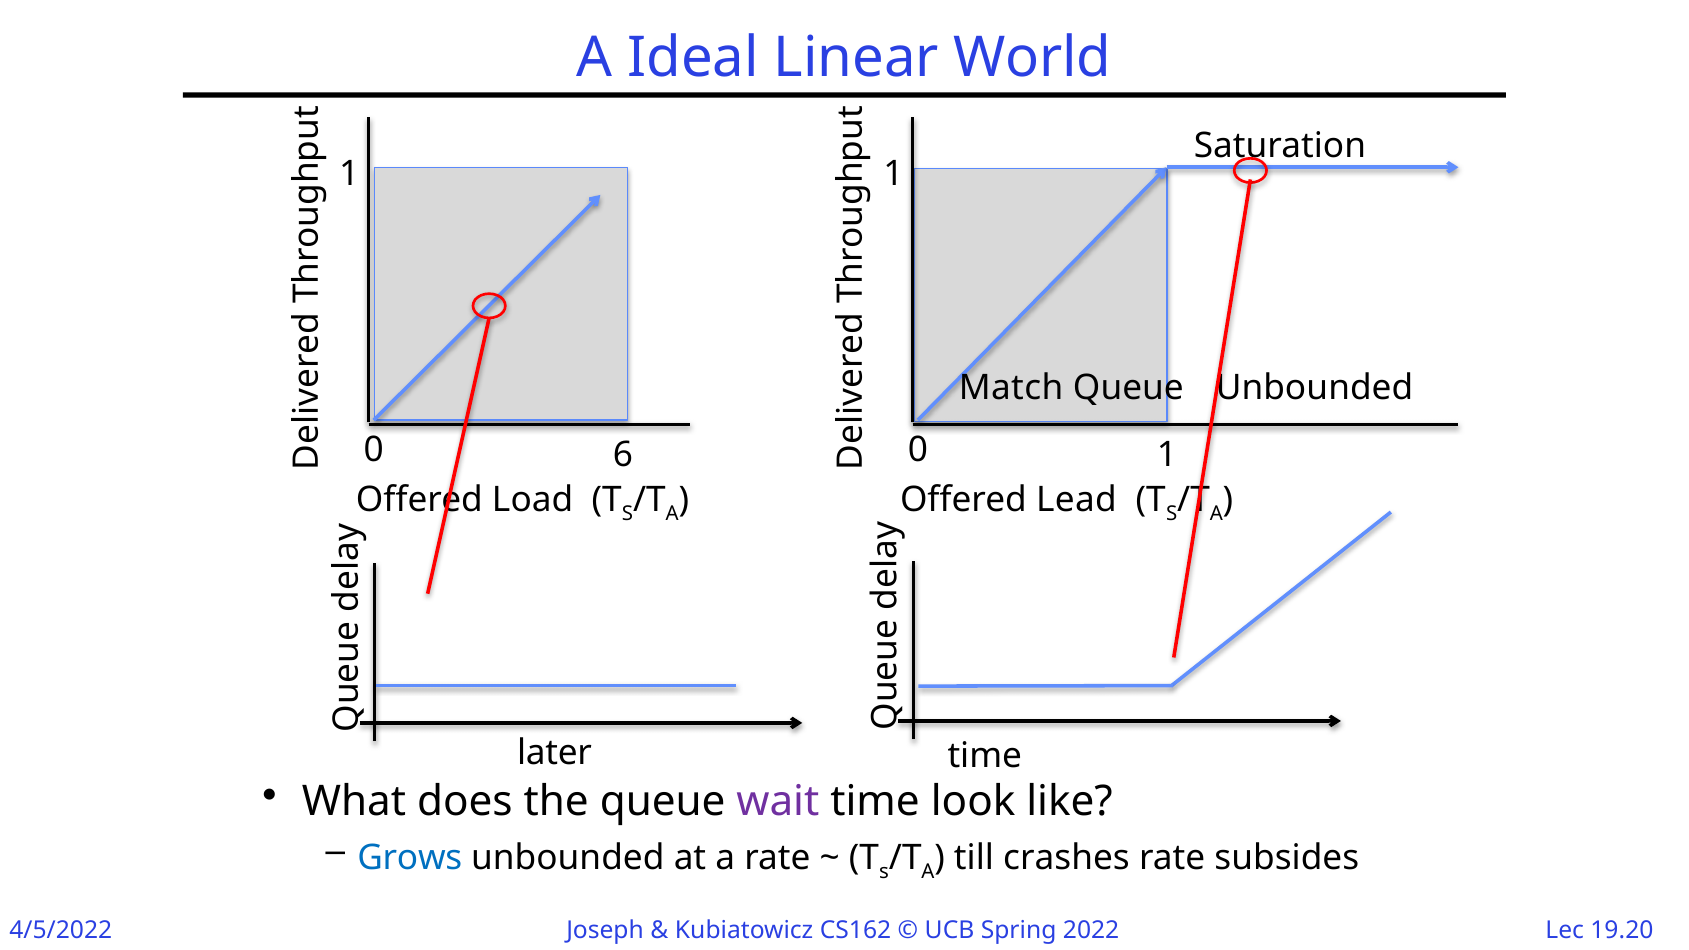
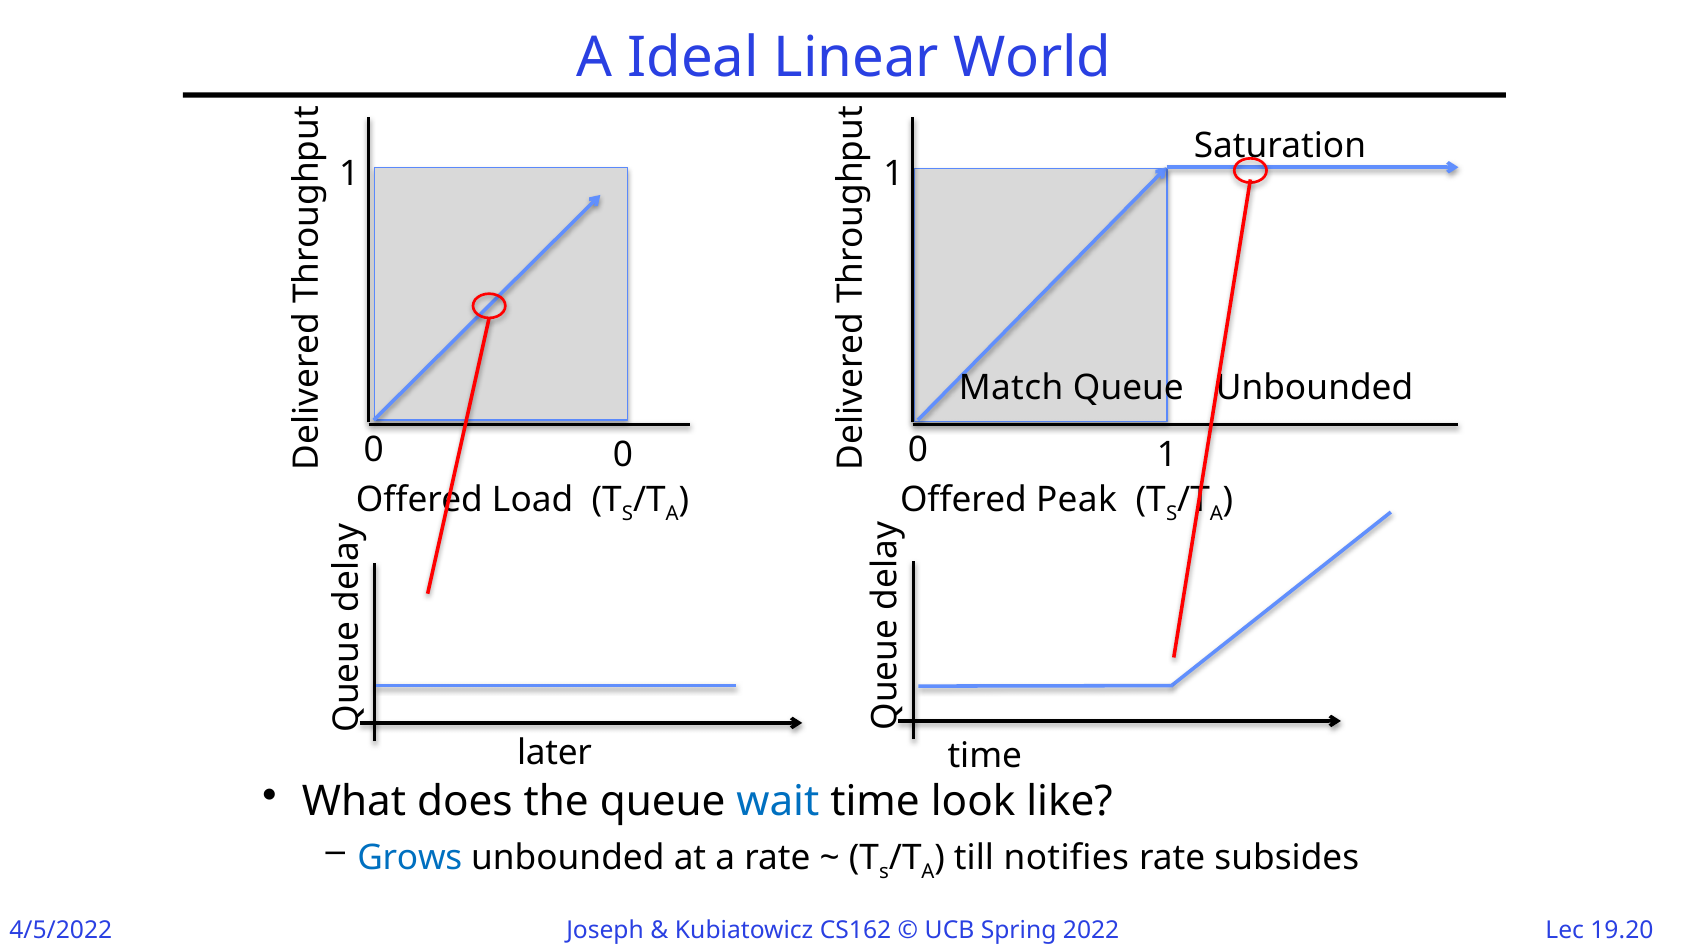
0 6: 6 -> 0 (623, 455)
Lead: Lead -> Peak (1076, 500)
wait colour: purple -> blue (778, 801)
crashes: crashes -> notifies (1066, 858)
